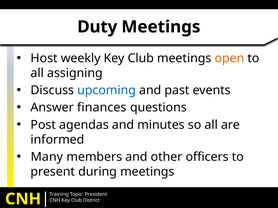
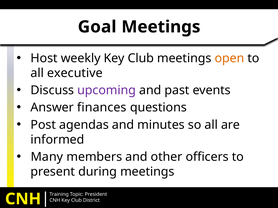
Duty: Duty -> Goal (97, 27)
assigning: assigning -> executive (75, 73)
upcoming colour: blue -> purple (107, 90)
